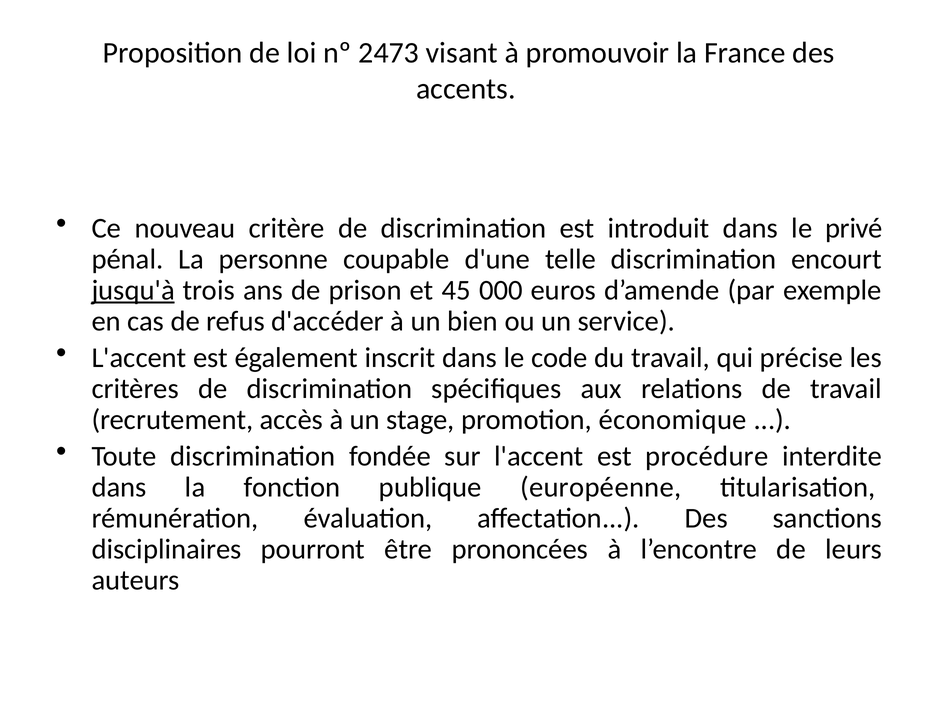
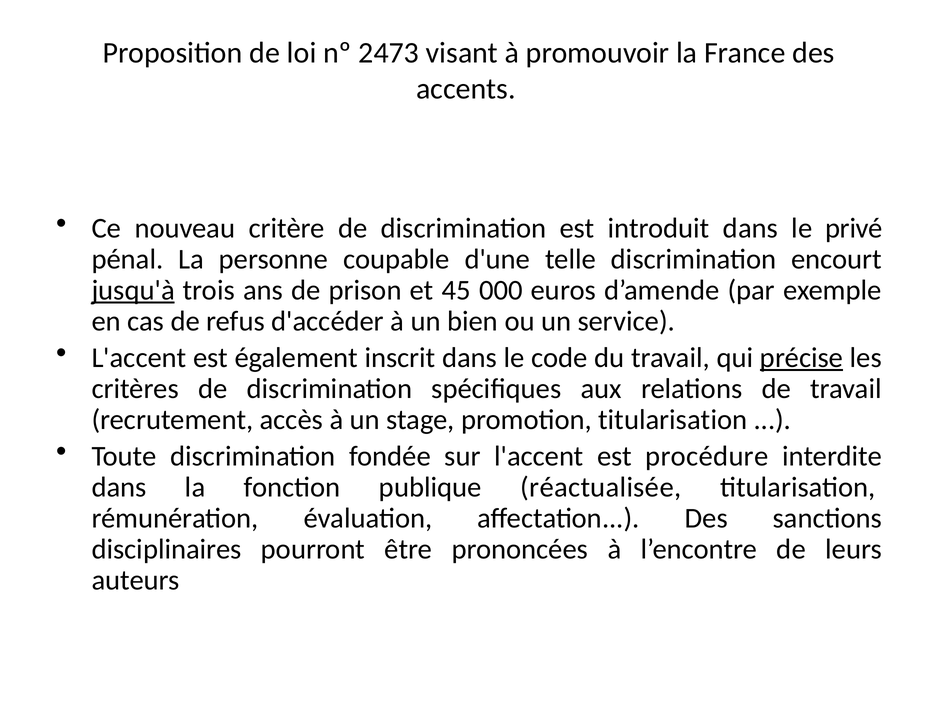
précise underline: none -> present (802, 358)
promotion économique: économique -> titularisation (673, 420)
européenne: européenne -> réactualisée (601, 487)
